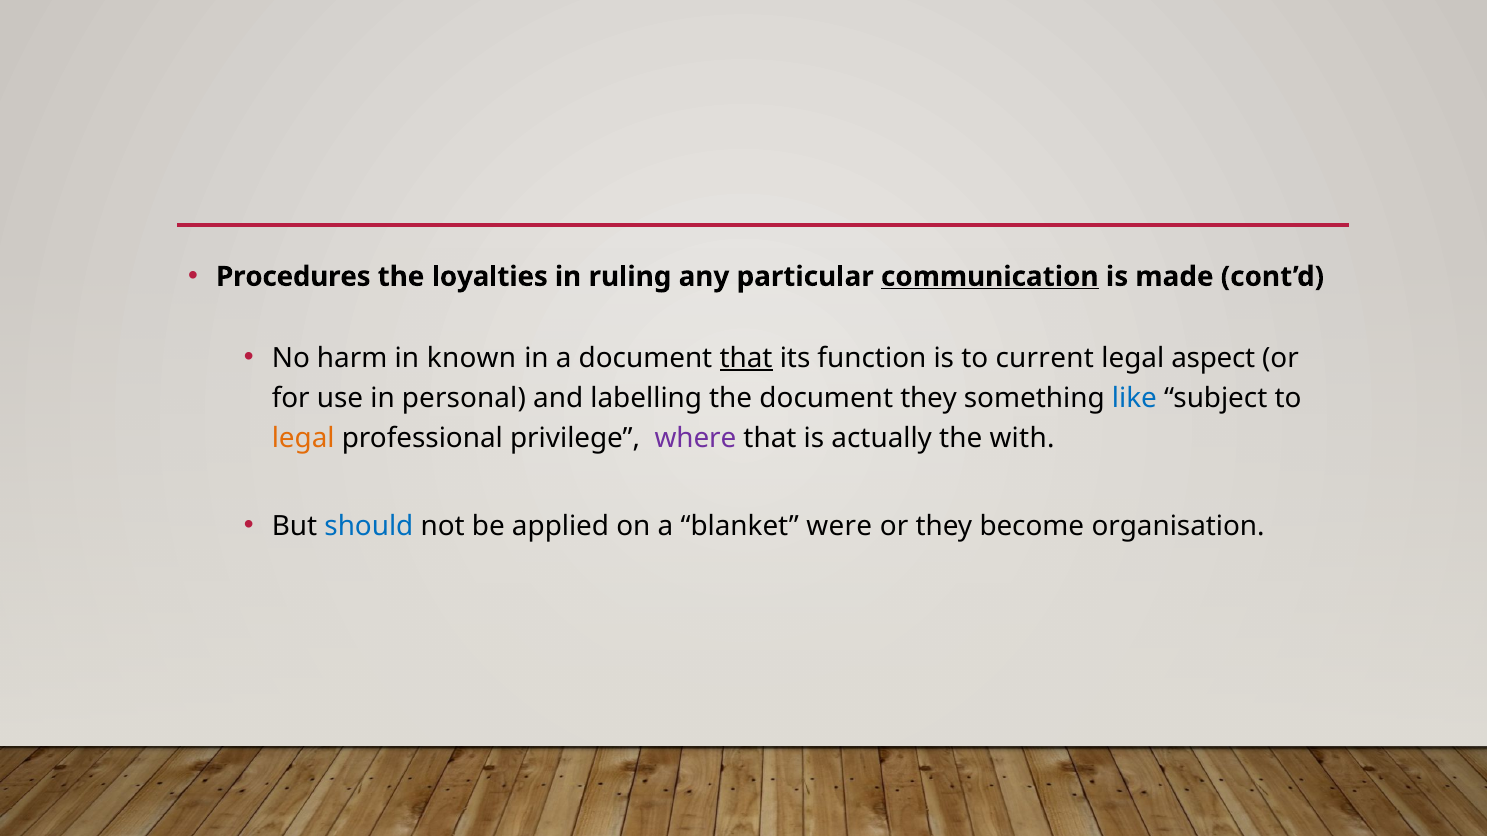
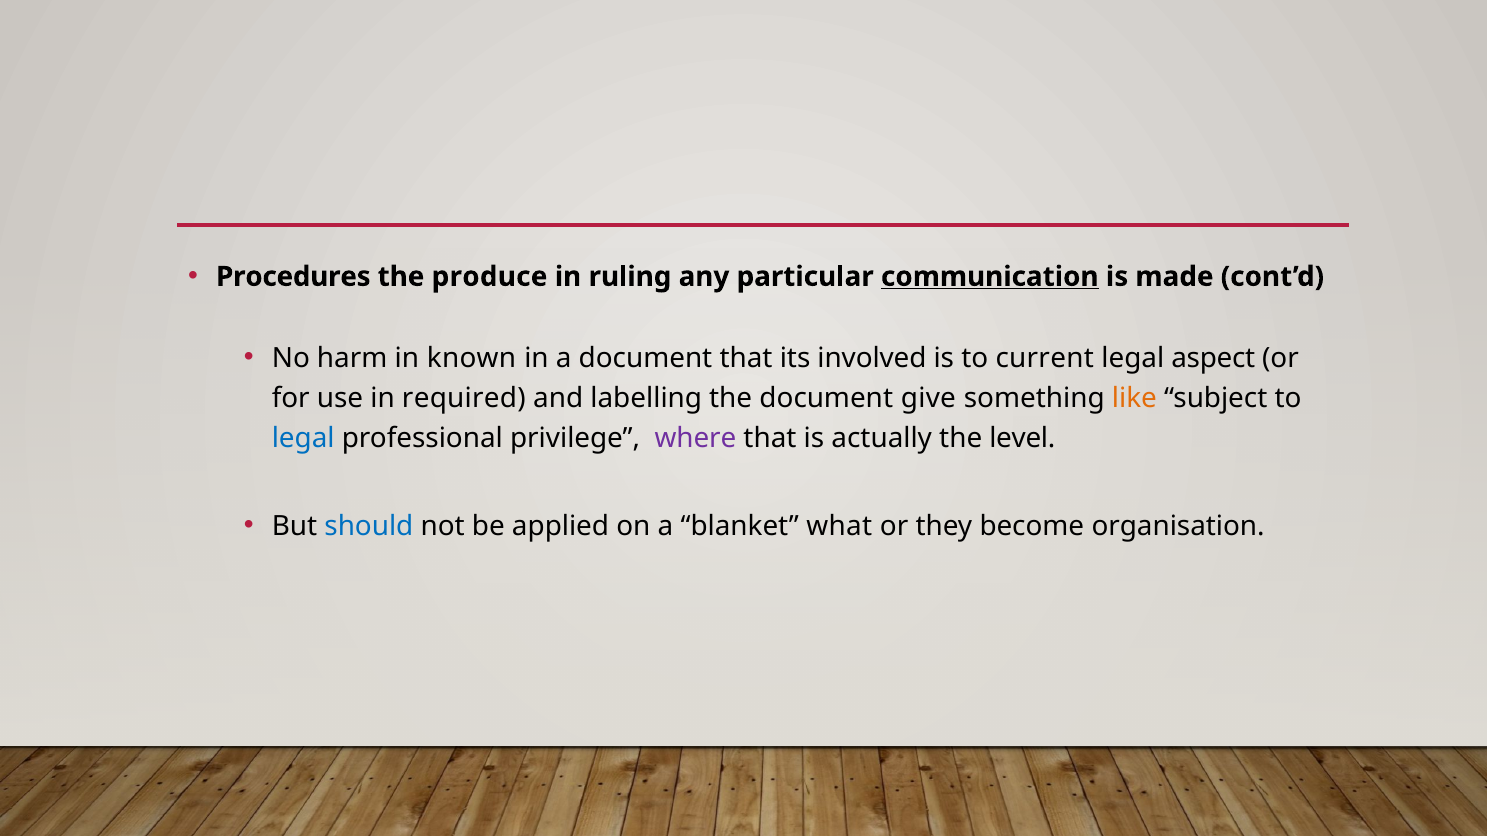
loyalties: loyalties -> produce (490, 277)
that underline: present -> none (746, 358)
function: function -> involved (872, 358)
personal: personal -> required (464, 398)
document they: they -> give (928, 398)
like colour: blue -> orange (1134, 398)
legal colour: orange -> blue (303, 438)
with: with -> level (1022, 438)
were: were -> what (839, 526)
